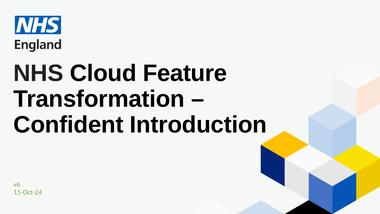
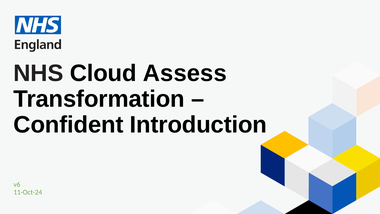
Feature: Feature -> Assess (185, 73)
